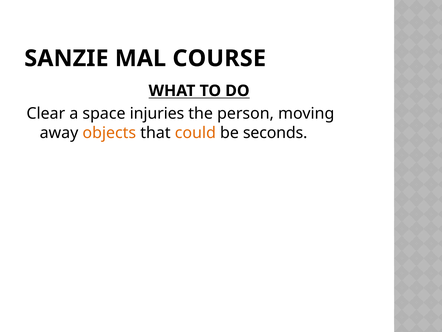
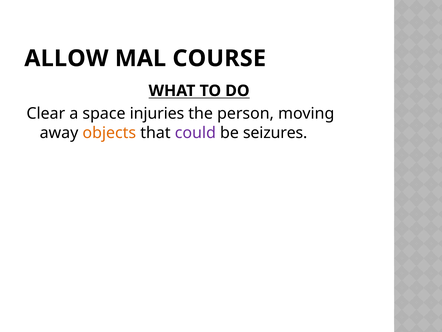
SANZIE: SANZIE -> ALLOW (66, 58)
could colour: orange -> purple (195, 133)
seconds: seconds -> seizures (275, 133)
